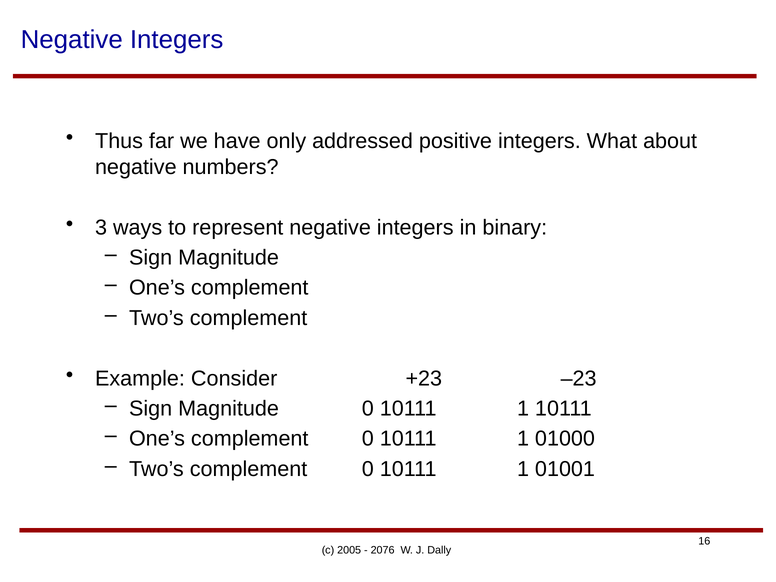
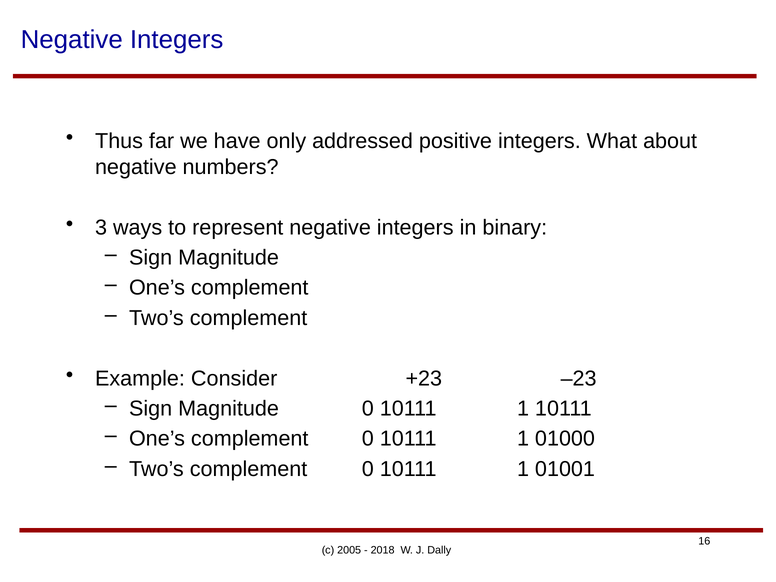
2076: 2076 -> 2018 (383, 550)
